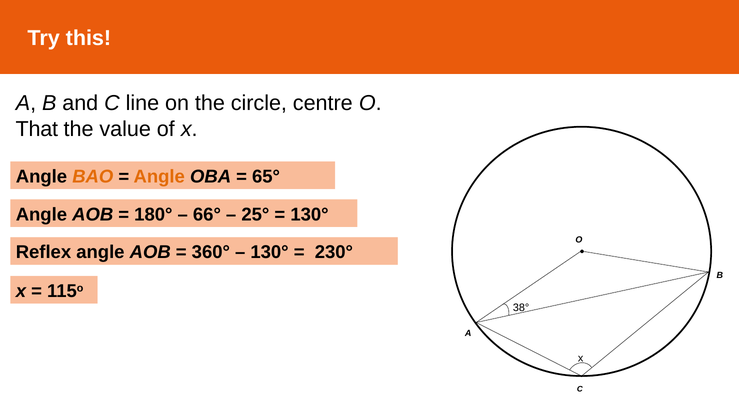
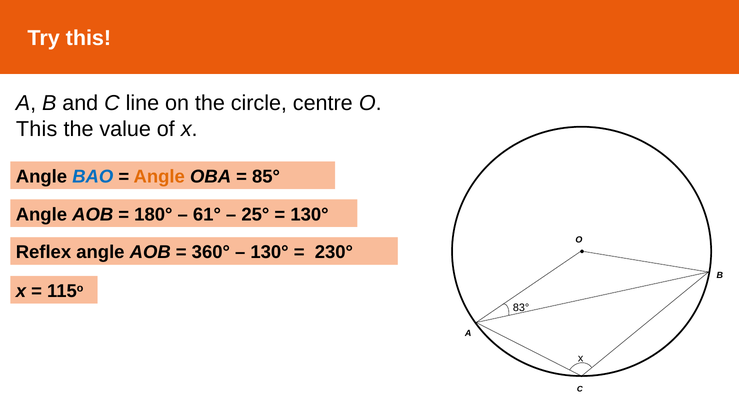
That: That -> This (37, 129)
BAO colour: orange -> blue (93, 176)
65°: 65° -> 85° (266, 176)
66°: 66° -> 61° (207, 214)
38°: 38° -> 83° (521, 308)
